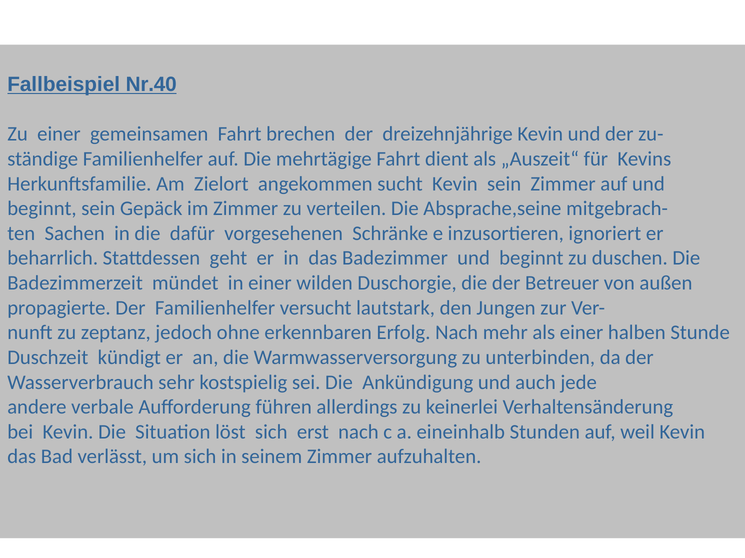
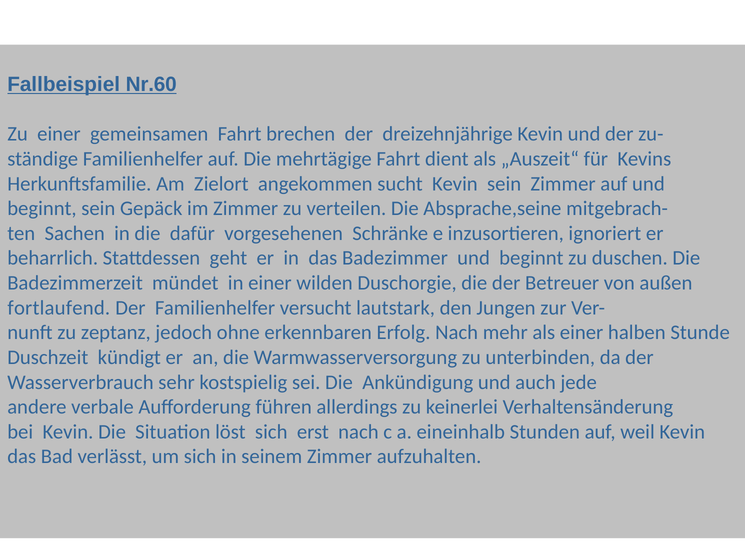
Nr.40: Nr.40 -> Nr.60 (151, 85)
propagierte: propagierte -> fortlaufend (59, 308)
